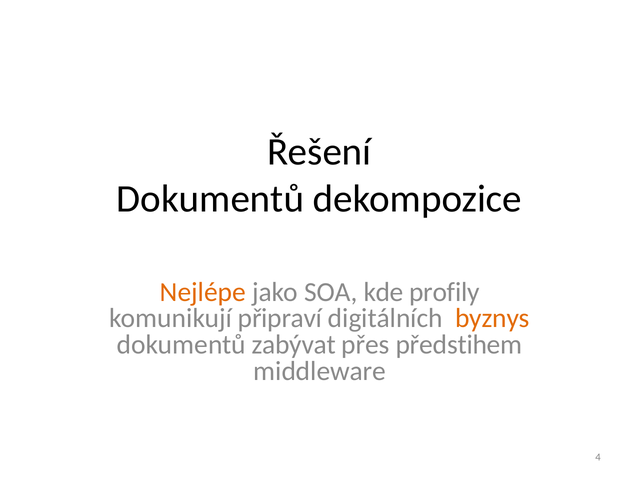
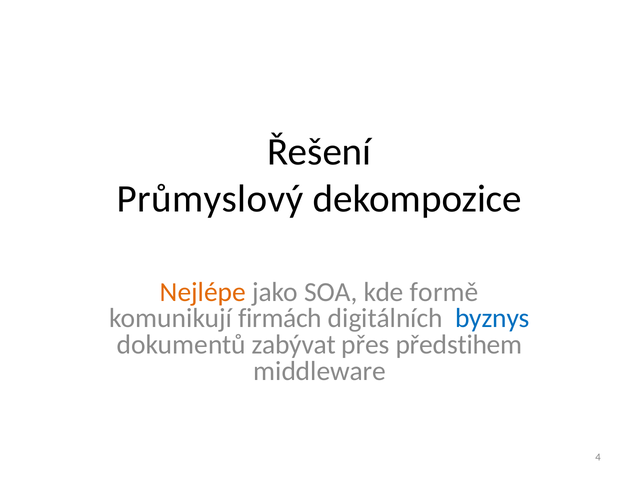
Dokumentů: Dokumentů -> Průmyslový (210, 199)
profily: profily -> formě (444, 292)
připraví: připraví -> firmách (280, 319)
byznys colour: orange -> blue (492, 319)
